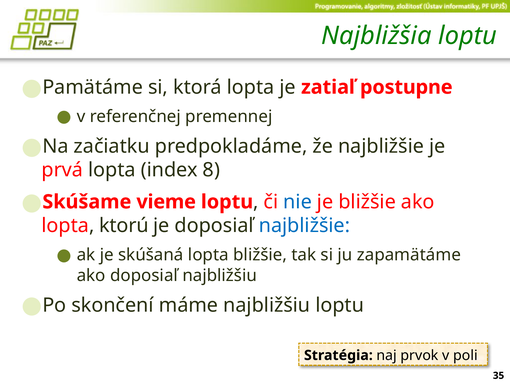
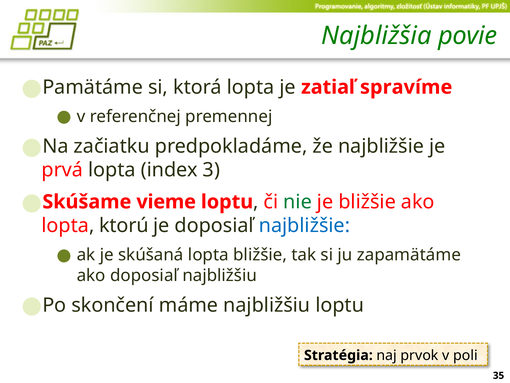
Najbližšia loptu: loptu -> povie (468, 36)
postupne: postupne -> spravíme (406, 87)
8: 8 -> 3 (211, 170)
nie colour: blue -> green (298, 202)
